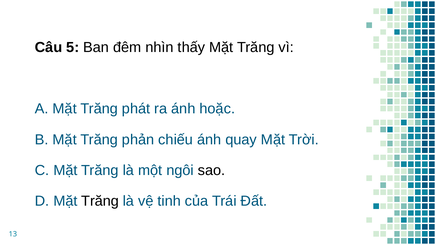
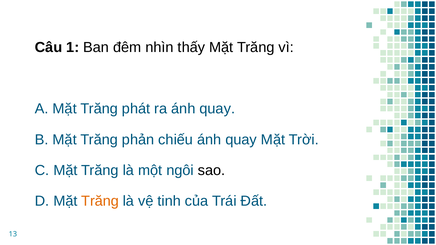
5: 5 -> 1 (73, 47)
ra ánh hoặc: hoặc -> quay (217, 109)
Trăng colour: black -> orange (100, 201)
